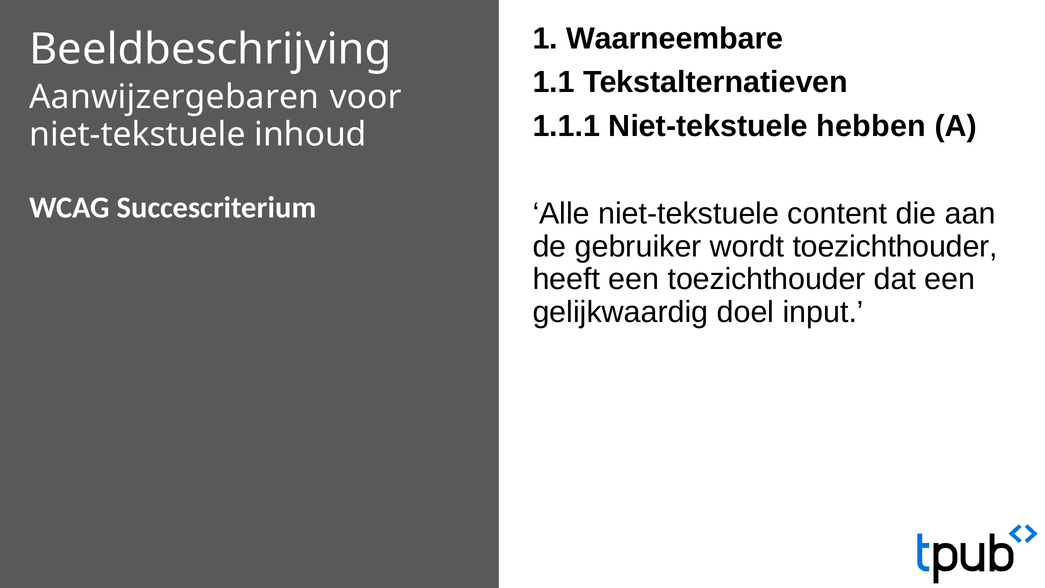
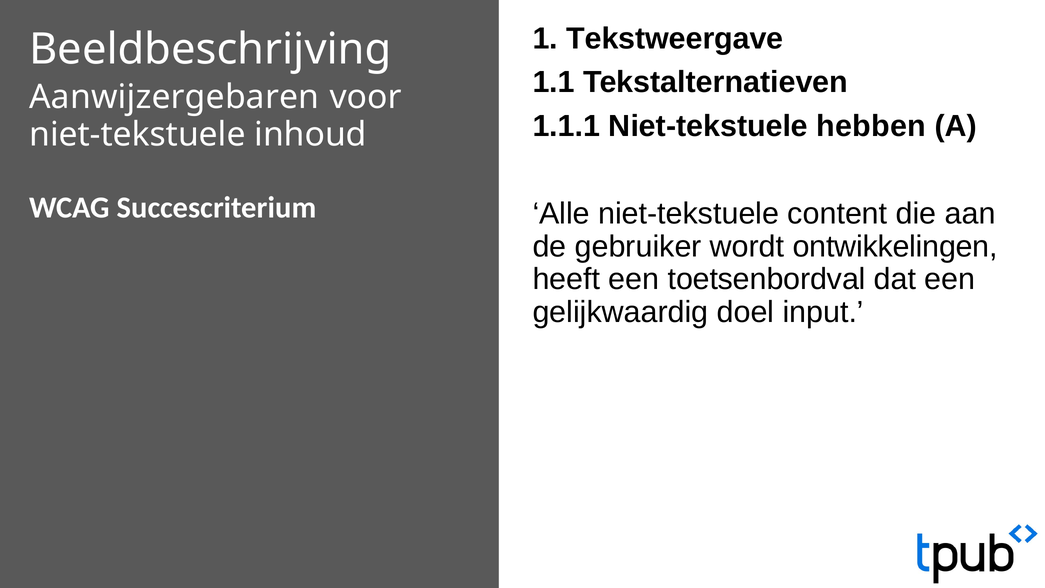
Waarneembare: Waarneembare -> Tekstweergave (675, 39)
wordt toezichthouder: toezichthouder -> ontwikkelingen (895, 246)
een toezichthouder: toezichthouder -> toetsenbordval (767, 279)
